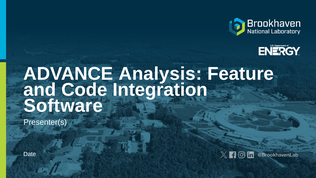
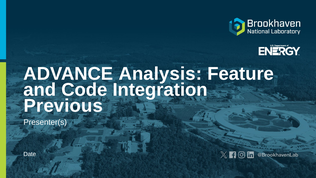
Software: Software -> Previous (63, 106)
